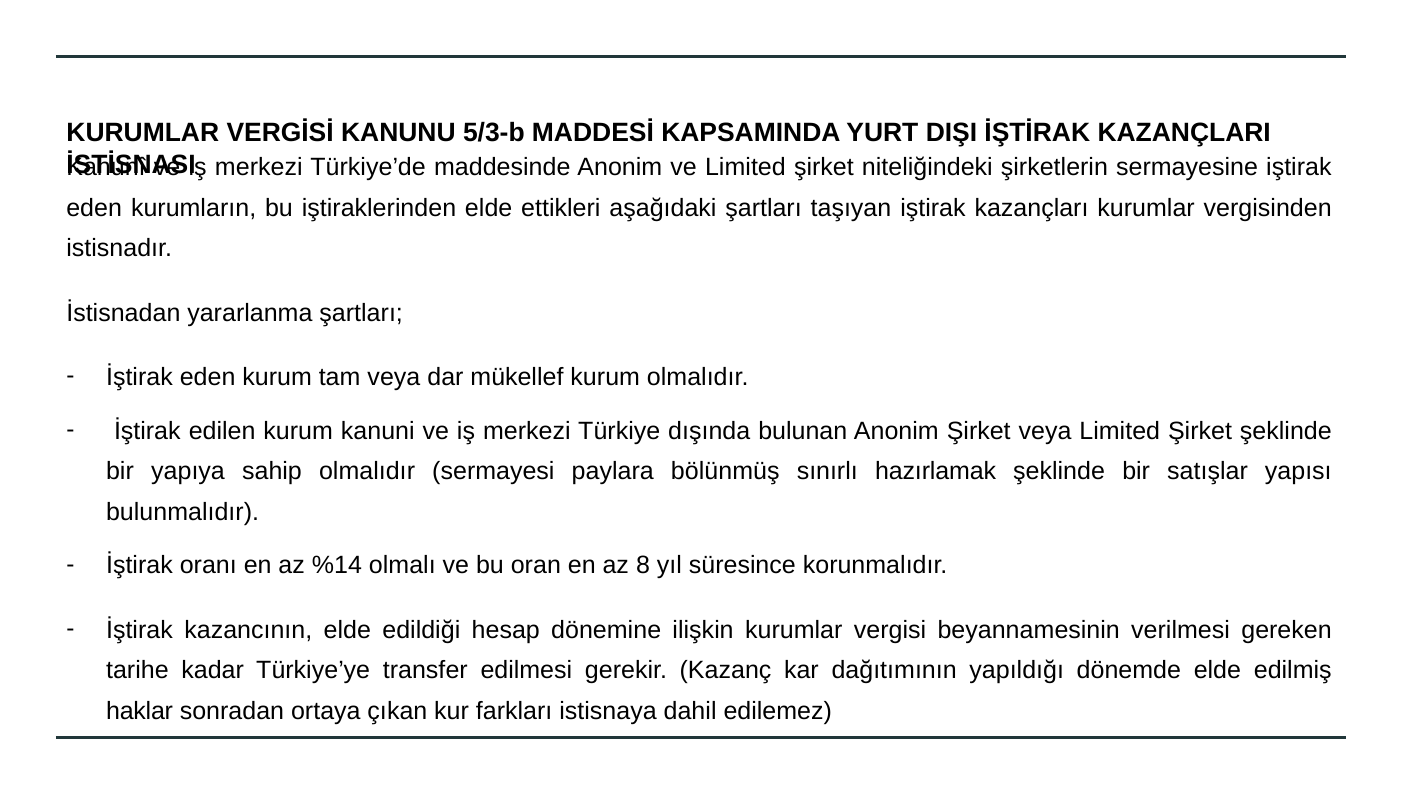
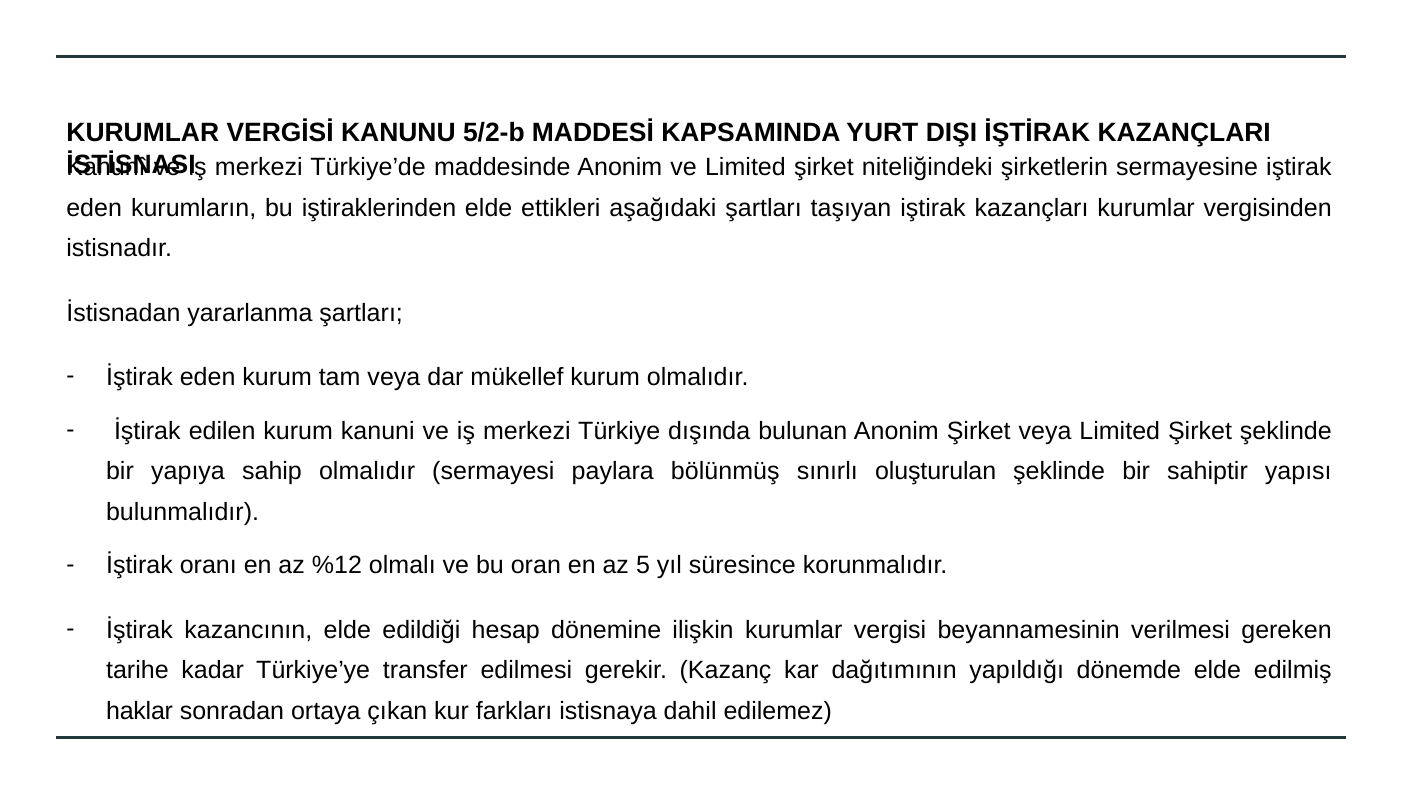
5/3-b: 5/3-b -> 5/2-b (494, 133)
hazırlamak: hazırlamak -> oluşturulan (936, 471)
satışlar: satışlar -> sahiptir (1208, 471)
%14: %14 -> %12 (337, 565)
8: 8 -> 5 (643, 565)
